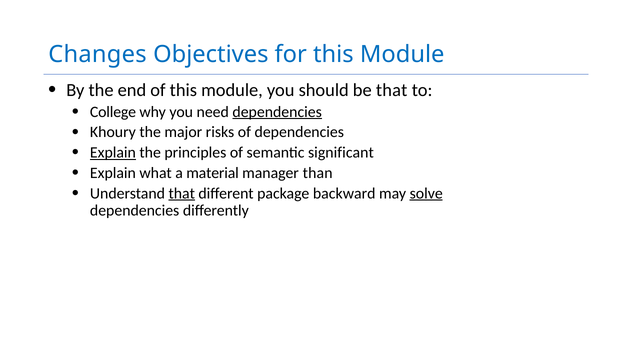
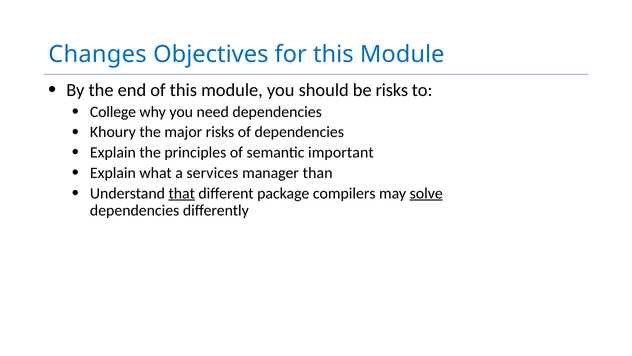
be that: that -> risks (392, 90)
dependencies underline: present -> none (277, 112)
Explain underline: present -> none (113, 152)
significant: significant -> important (341, 152)
material: material -> services (212, 173)
backward: backward -> compilers (344, 193)
